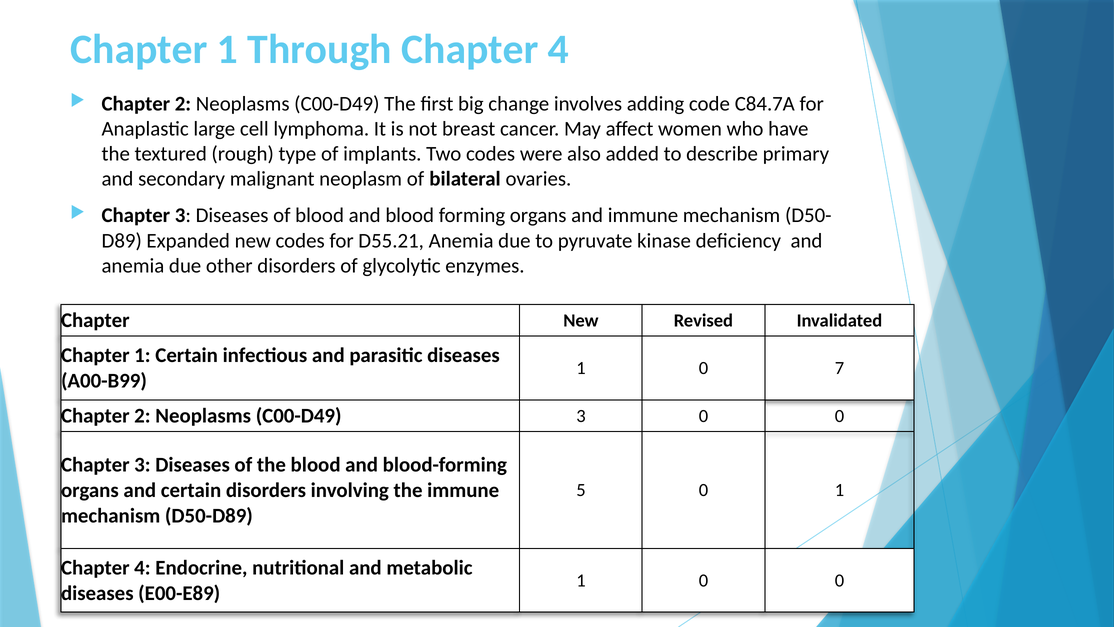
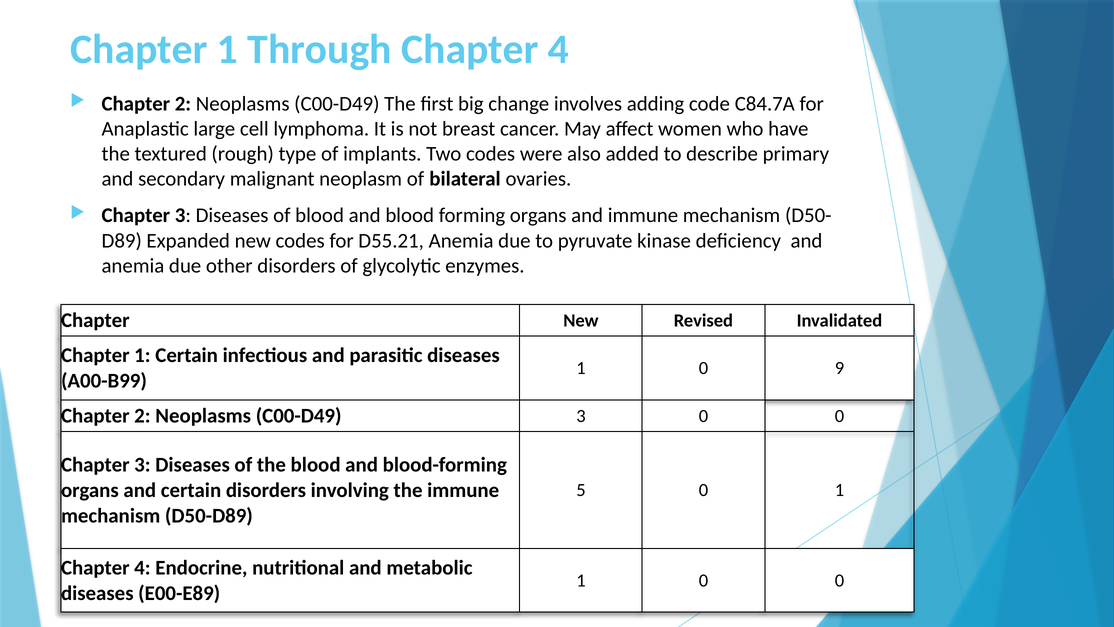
7: 7 -> 9 (839, 368)
